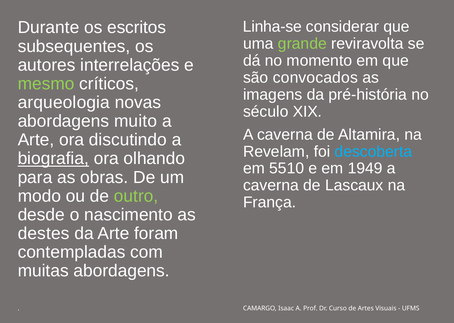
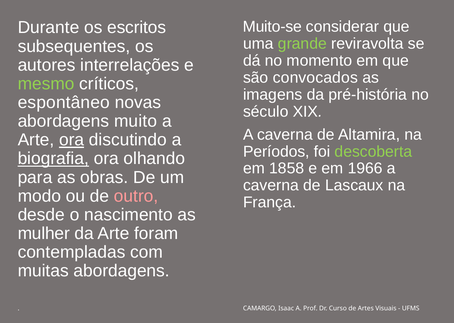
Linha-se: Linha-se -> Muito-se (272, 27)
arqueologia: arqueologia -> espontâneo (64, 102)
ora underline: none -> present (72, 140)
Revelam: Revelam -> Períodos (276, 151)
descoberta colour: light blue -> light green (373, 151)
5510: 5510 -> 1858 (287, 168)
1949: 1949 -> 1966 (365, 168)
outro colour: light green -> pink (136, 196)
destes: destes -> mulher (44, 233)
